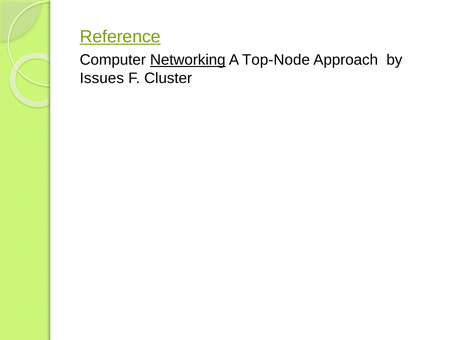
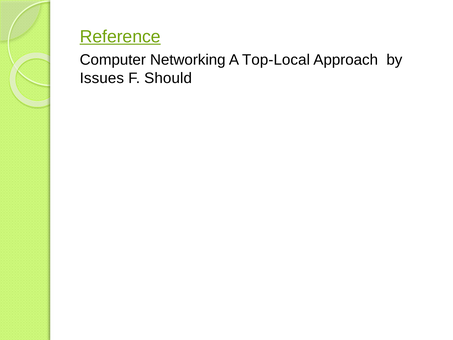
Networking underline: present -> none (188, 60)
Top-Node: Top-Node -> Top-Local (276, 60)
Cluster: Cluster -> Should (168, 78)
